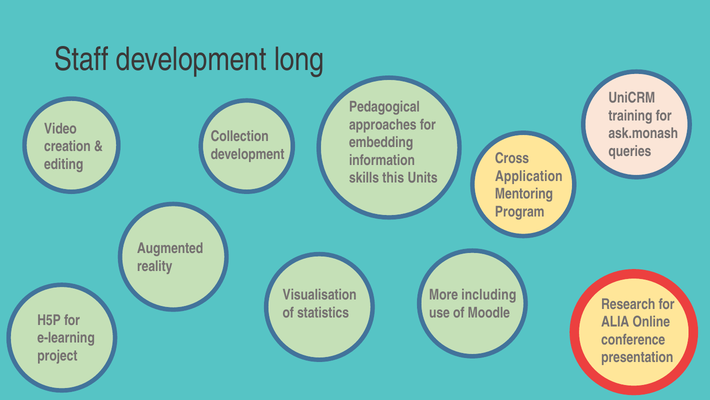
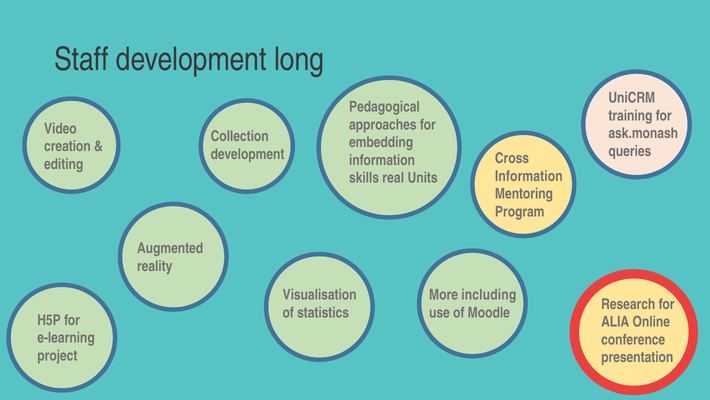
Application: Application -> Information (529, 176)
this: this -> real (393, 178)
